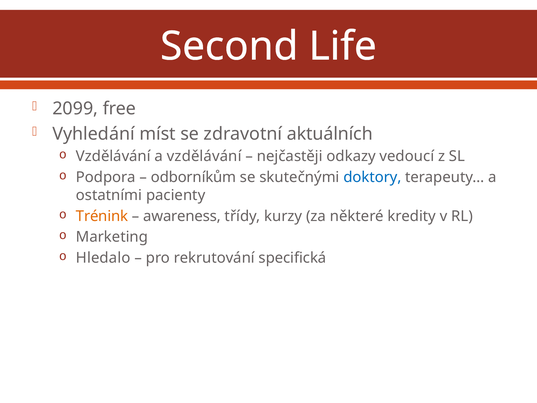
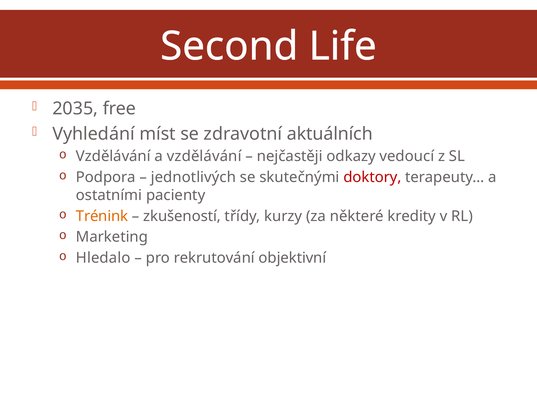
2099: 2099 -> 2035 (75, 109)
odborníkům: odborníkům -> jednotlivých (193, 177)
doktory colour: blue -> red (372, 177)
awareness: awareness -> zkušeností (182, 216)
specifická: specifická -> objektivní (292, 258)
